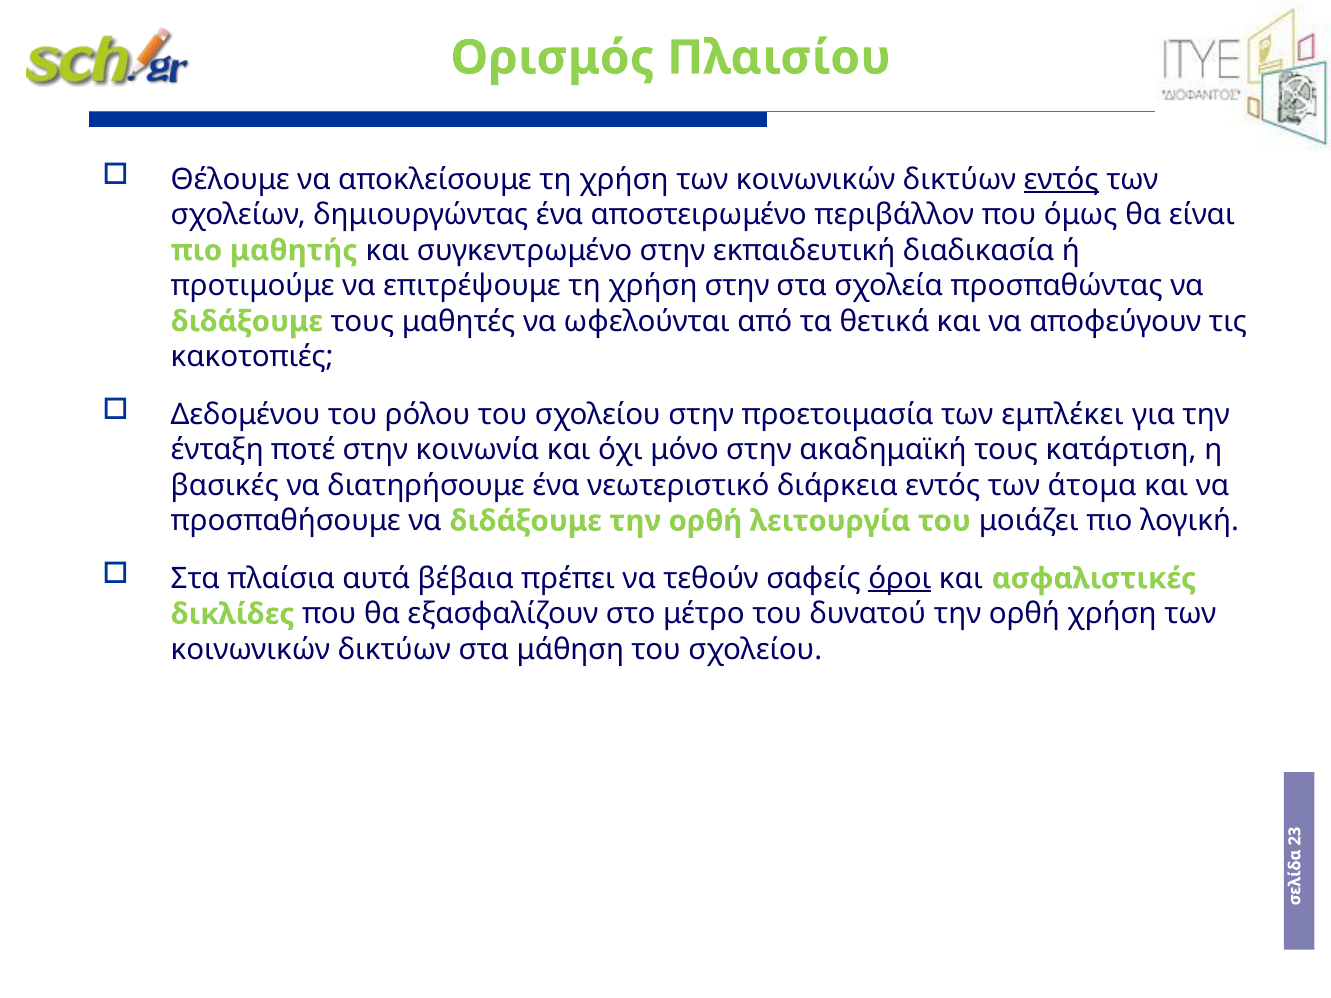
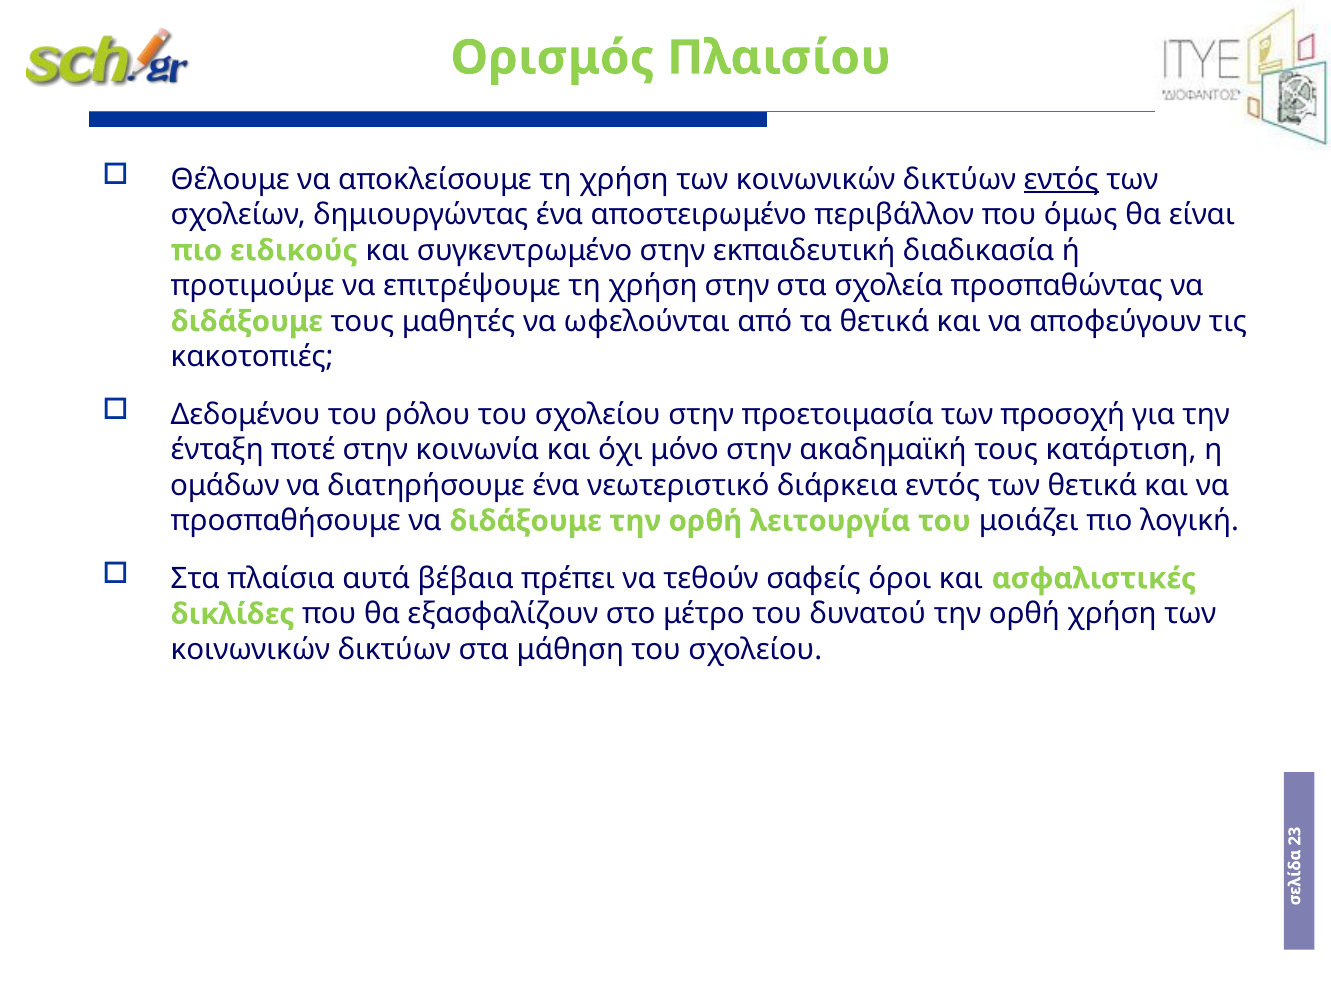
μαθητής: μαθητής -> ειδικούς (294, 251)
εμπλέκει: εμπλέκει -> προσοχή (1063, 415)
βασικές: βασικές -> ομάδων (225, 486)
των άτομα: άτομα -> θετικά (1092, 486)
όροι underline: present -> none (900, 579)
